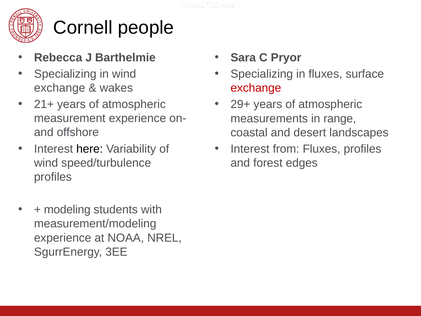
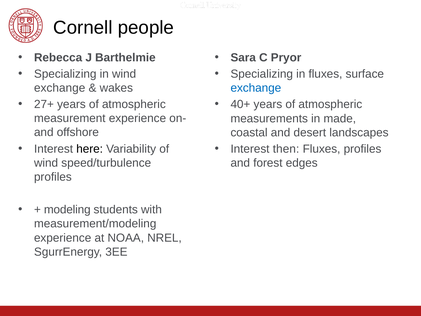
exchange colour: red -> blue (256, 88)
21+: 21+ -> 27+ (44, 104)
29+: 29+ -> 40+ (240, 104)
range: range -> made (340, 118)
from: from -> then (286, 149)
